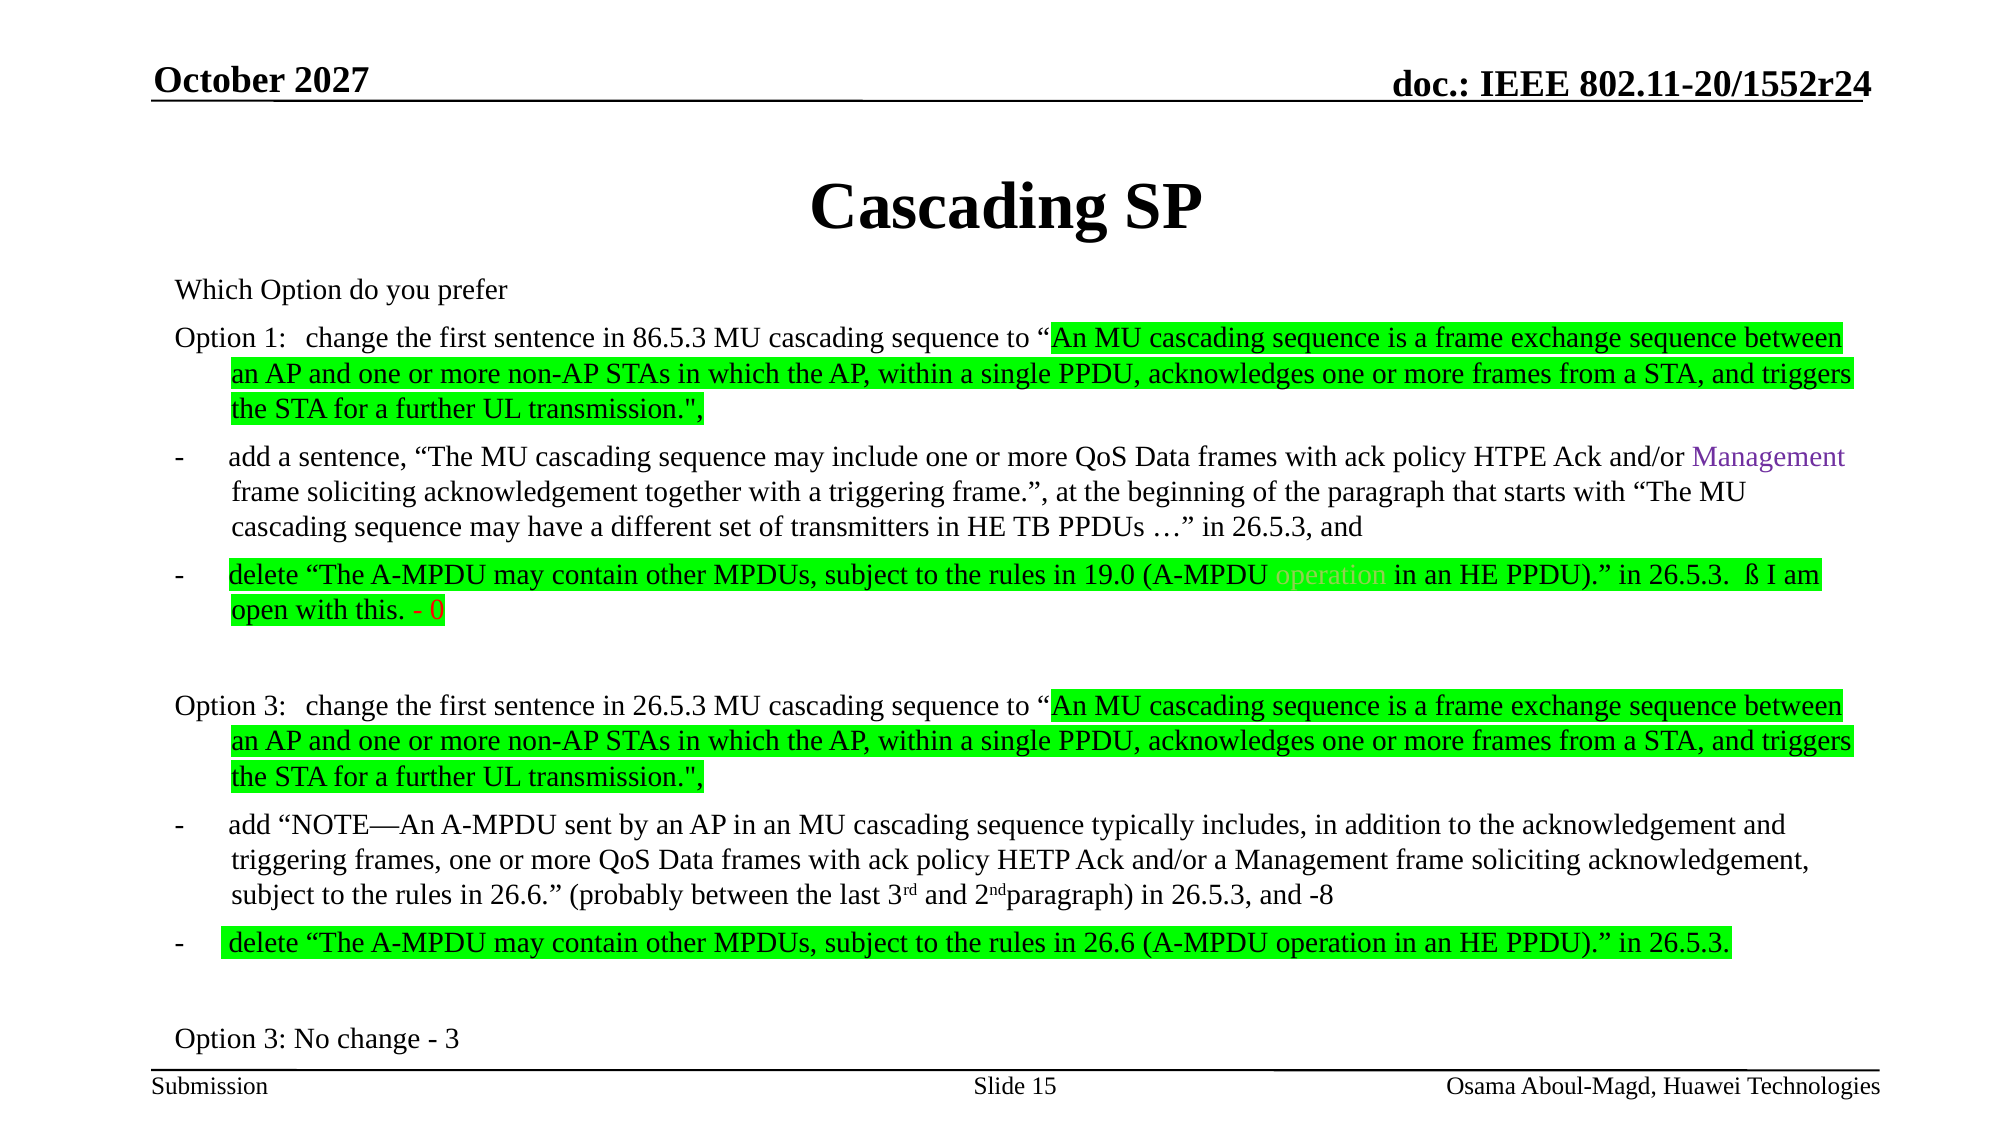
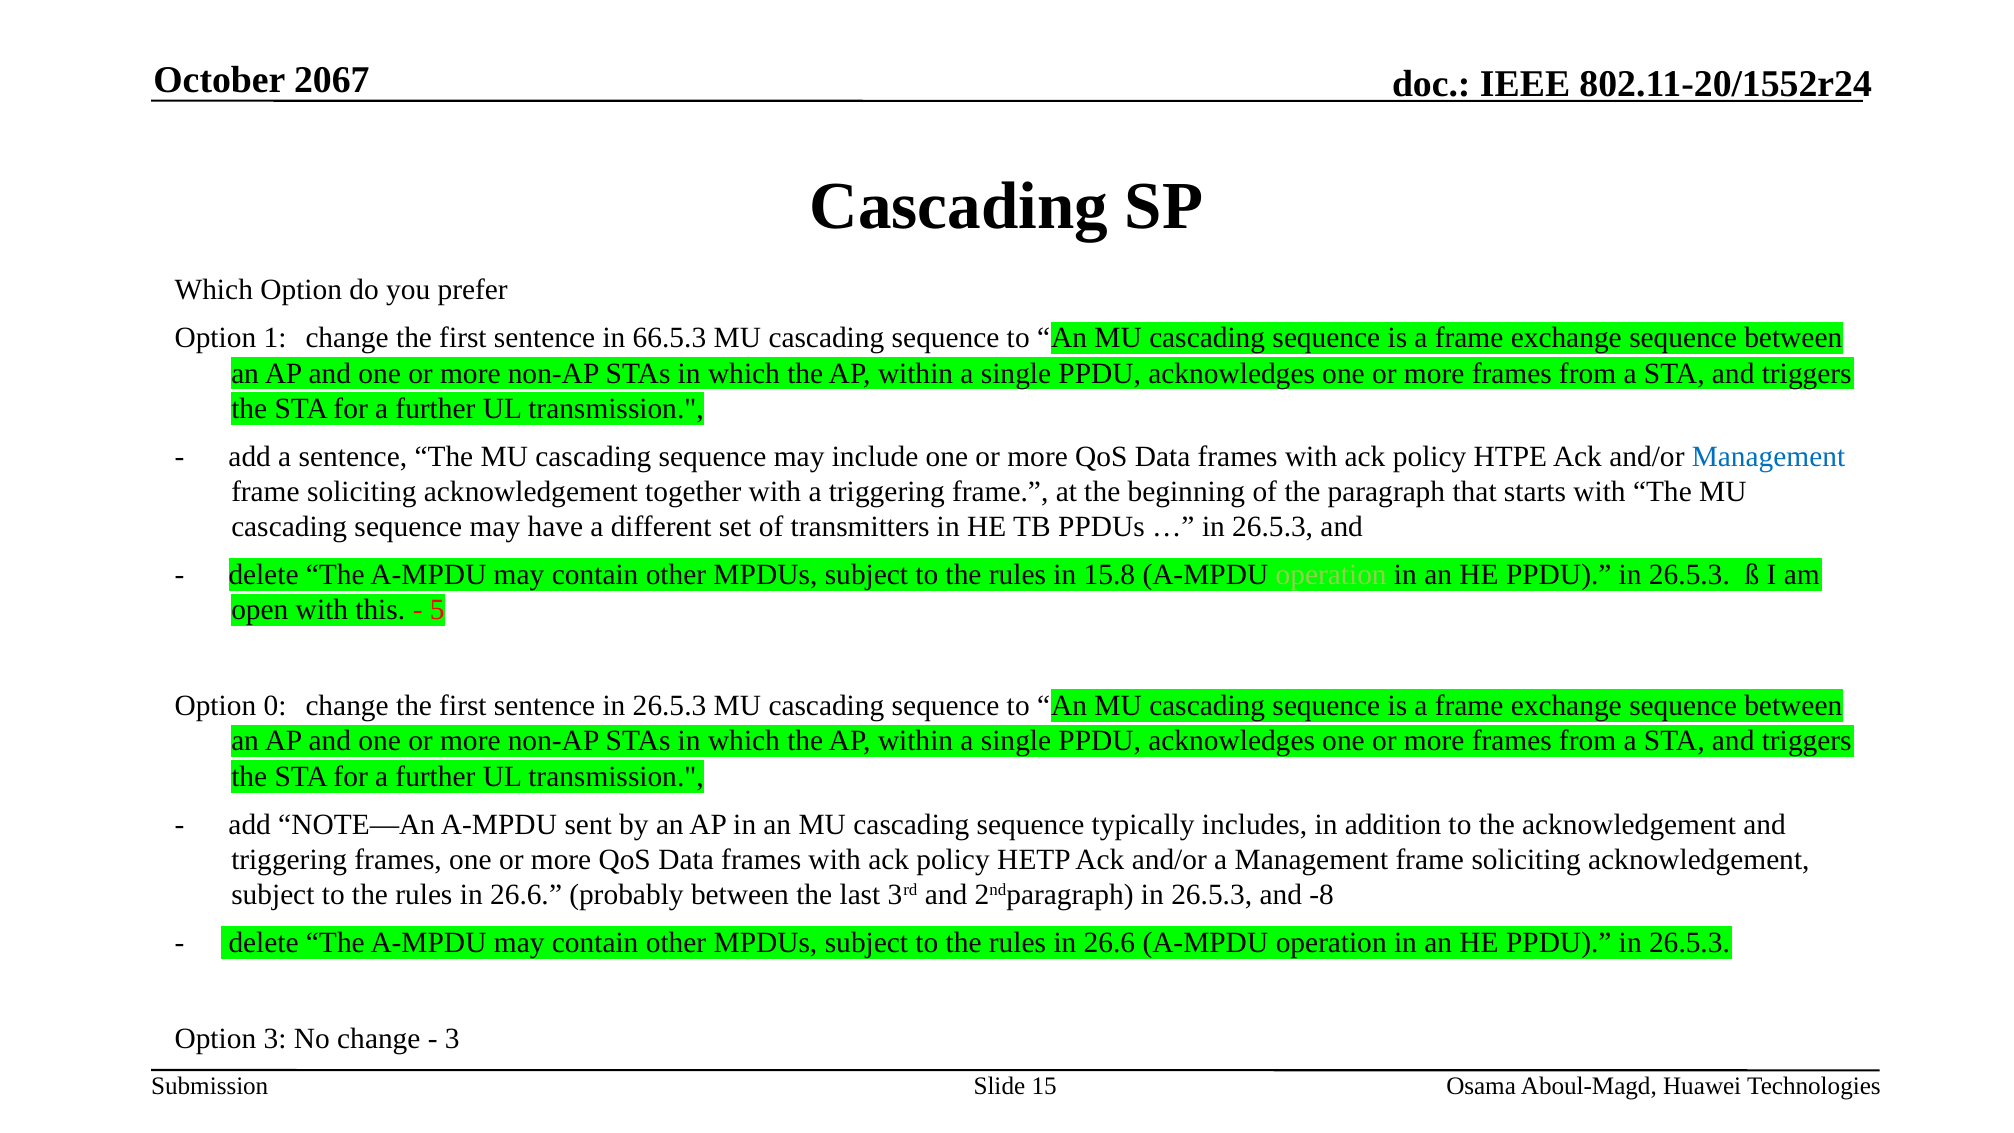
2027: 2027 -> 2067 (332, 80)
86.5.3: 86.5.3 -> 66.5.3 (669, 338)
Management colour: purple -> blue (1769, 456)
19.0: 19.0 -> 15.8 (1109, 575)
0: 0 -> 5 (437, 610)
3: 3 -> 0 (275, 706)
